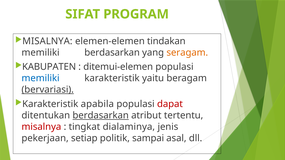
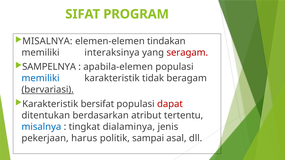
memiliki berdasarkan: berdasarkan -> interaksinya (112, 53)
seragam colour: orange -> red (187, 53)
KABUPATEN: KABUPATEN -> SAMPELNYA (49, 67)
ditemui-elemen: ditemui-elemen -> apabila-elemen (118, 67)
yaitu: yaitu -> tidak (153, 78)
apabila: apabila -> bersifat (97, 104)
berdasarkan underline: present -> none (101, 116)
misalnya colour: red -> blue (41, 127)
setiap: setiap -> harus (84, 138)
